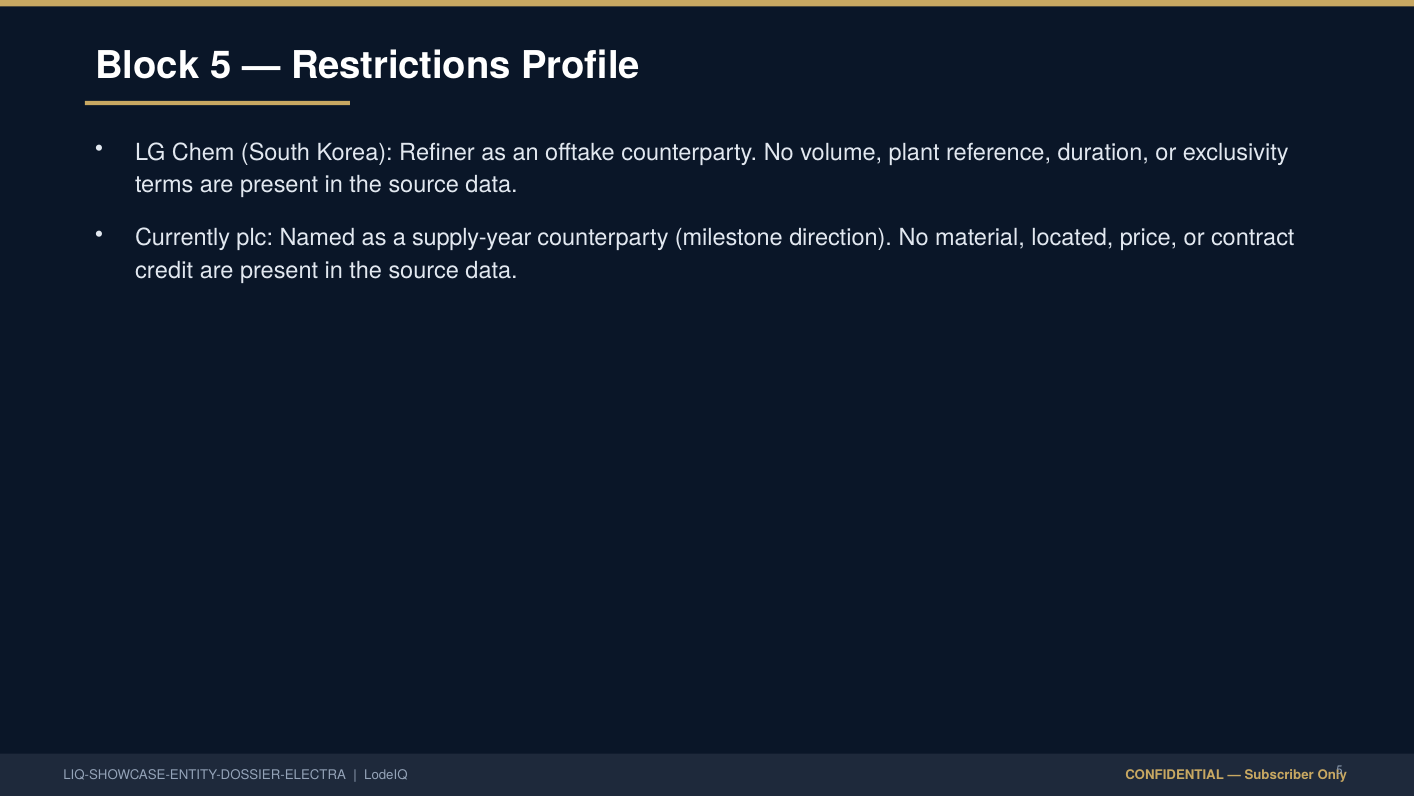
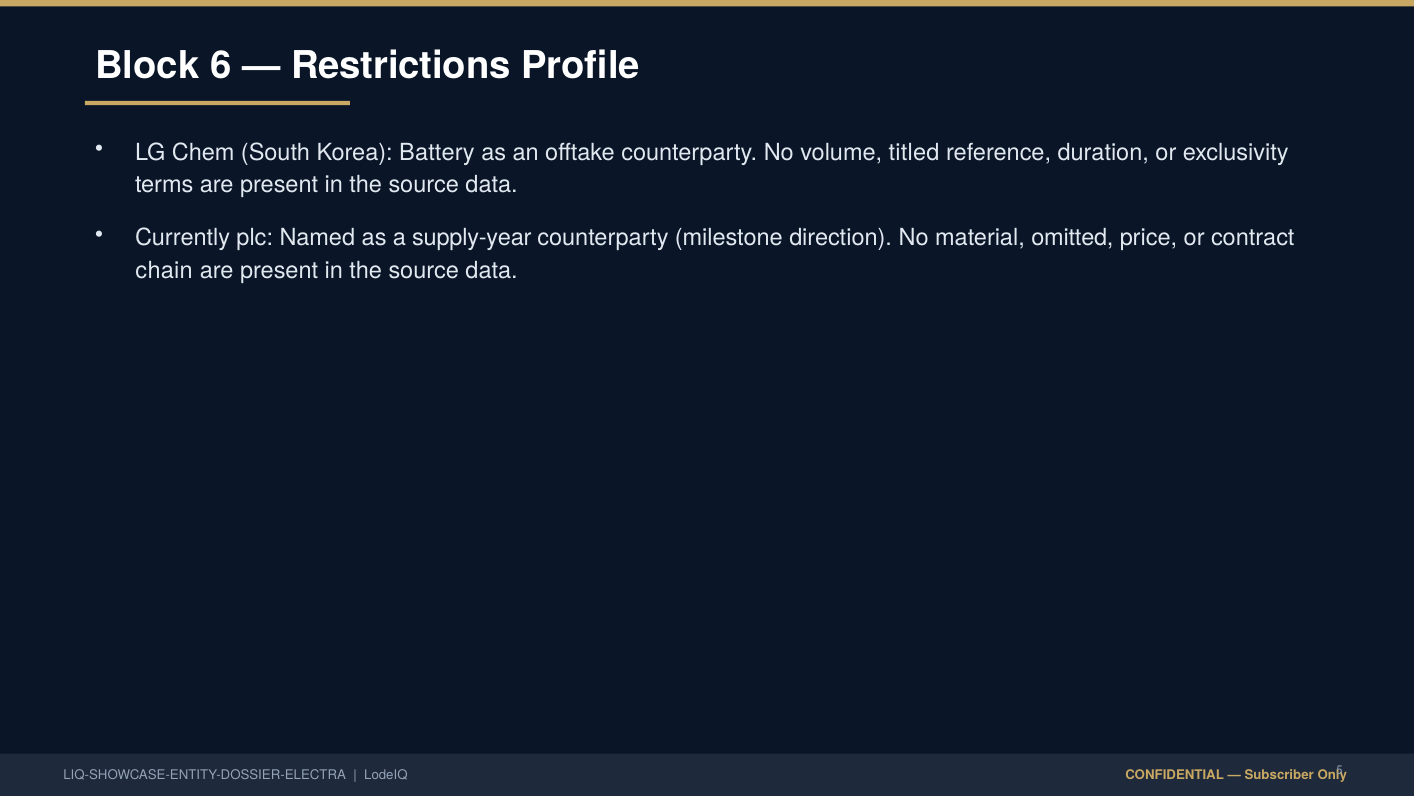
Block 5: 5 -> 6 (221, 66)
Refiner: Refiner -> Battery (437, 152)
plant: plant -> titled (914, 152)
located: located -> omitted (1072, 238)
credit: credit -> chain (164, 271)
